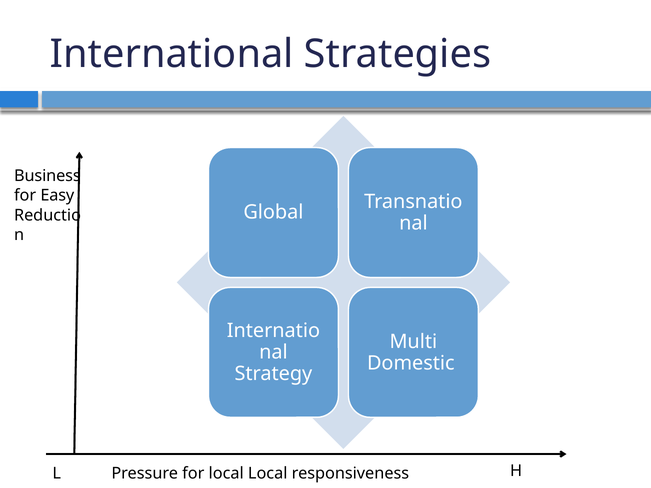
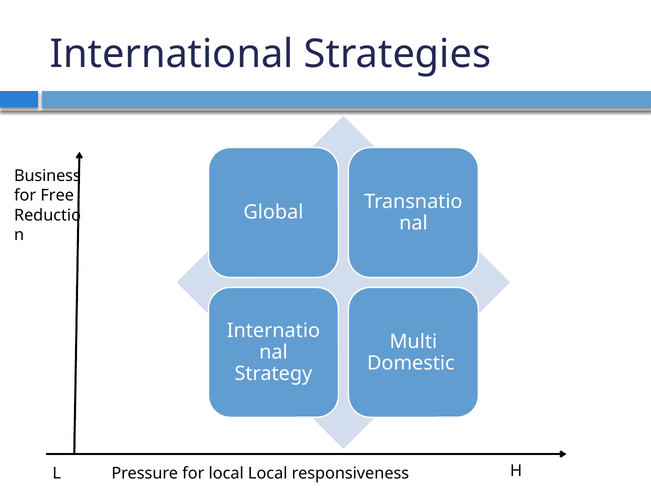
Easy: Easy -> Free (57, 196)
